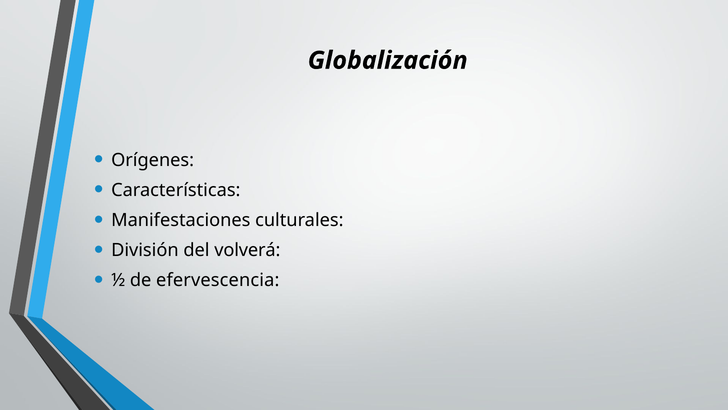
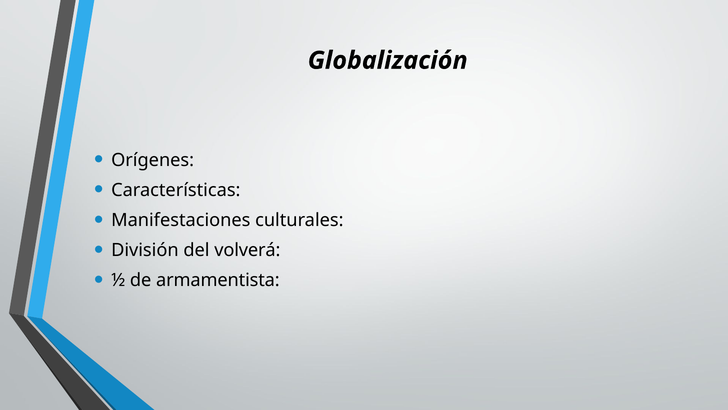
efervescencia: efervescencia -> armamentista (218, 280)
